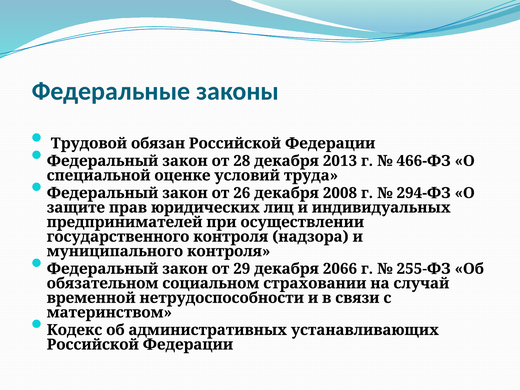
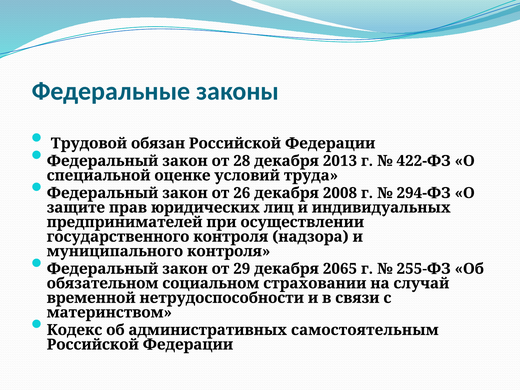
466-ФЗ: 466-ФЗ -> 422-ФЗ (424, 161)
2066: 2066 -> 2065 (340, 269)
устанавливающих: устанавливающих -> самостоятельным (365, 330)
